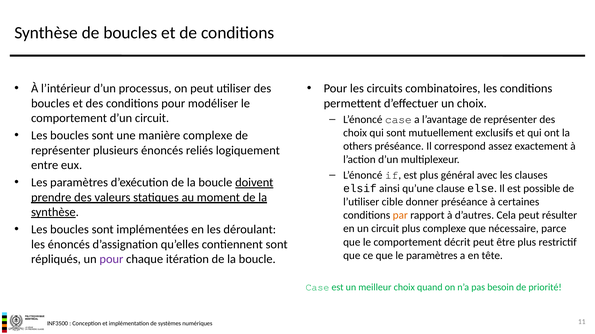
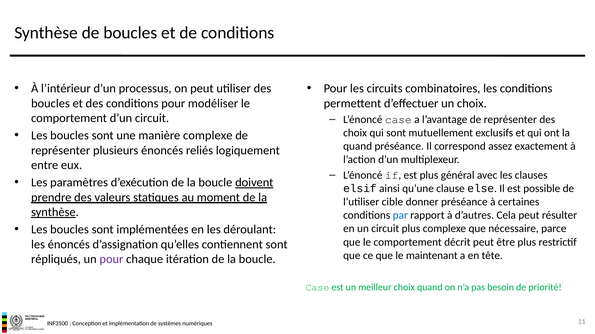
others: others -> quand (358, 147)
par colour: orange -> blue (400, 216)
le paramètres: paramètres -> maintenant (432, 256)
